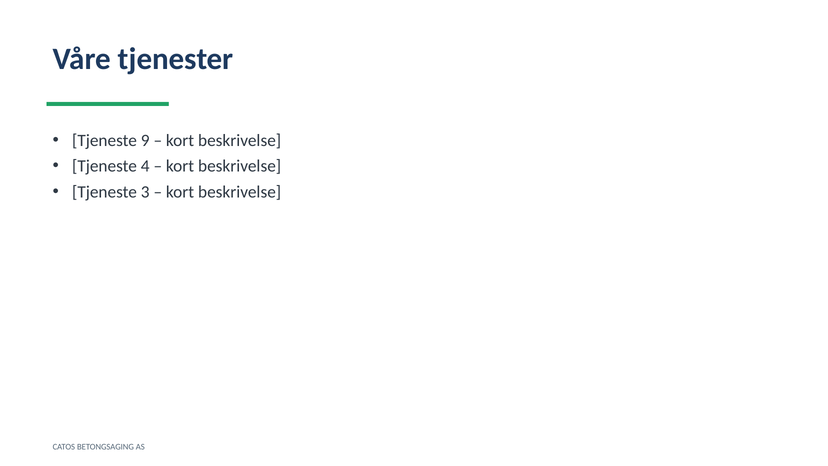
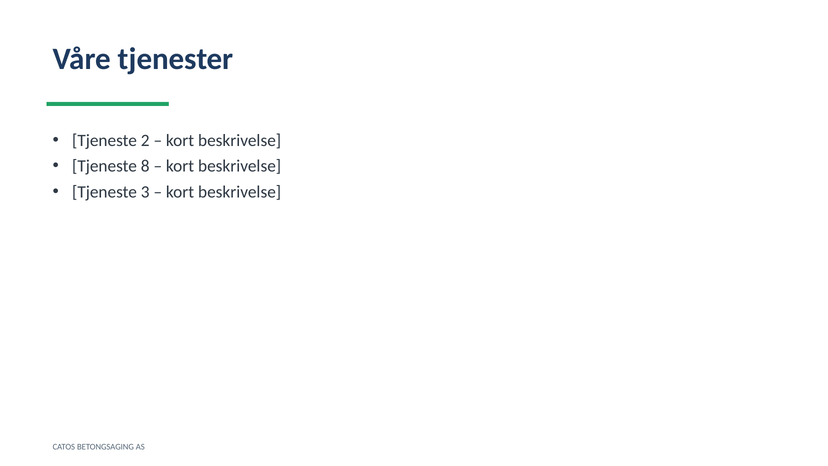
9: 9 -> 2 (145, 140)
4: 4 -> 8 (145, 166)
